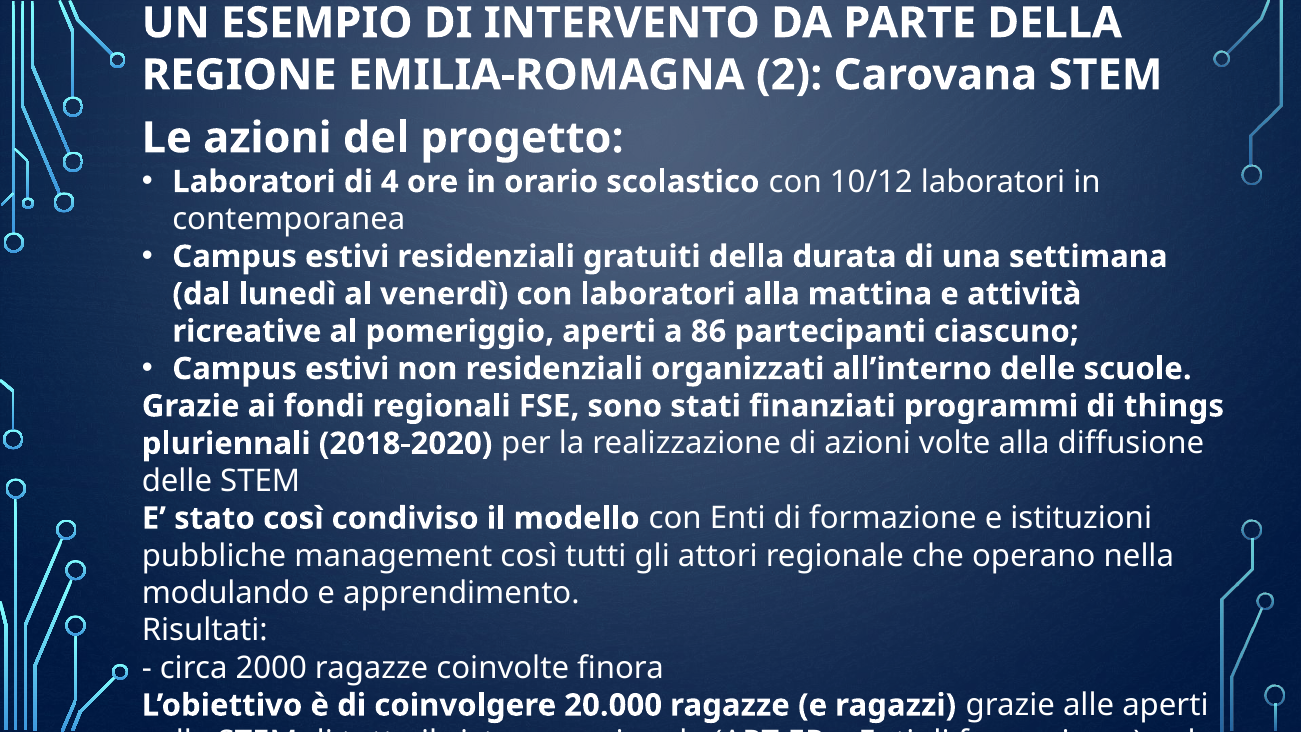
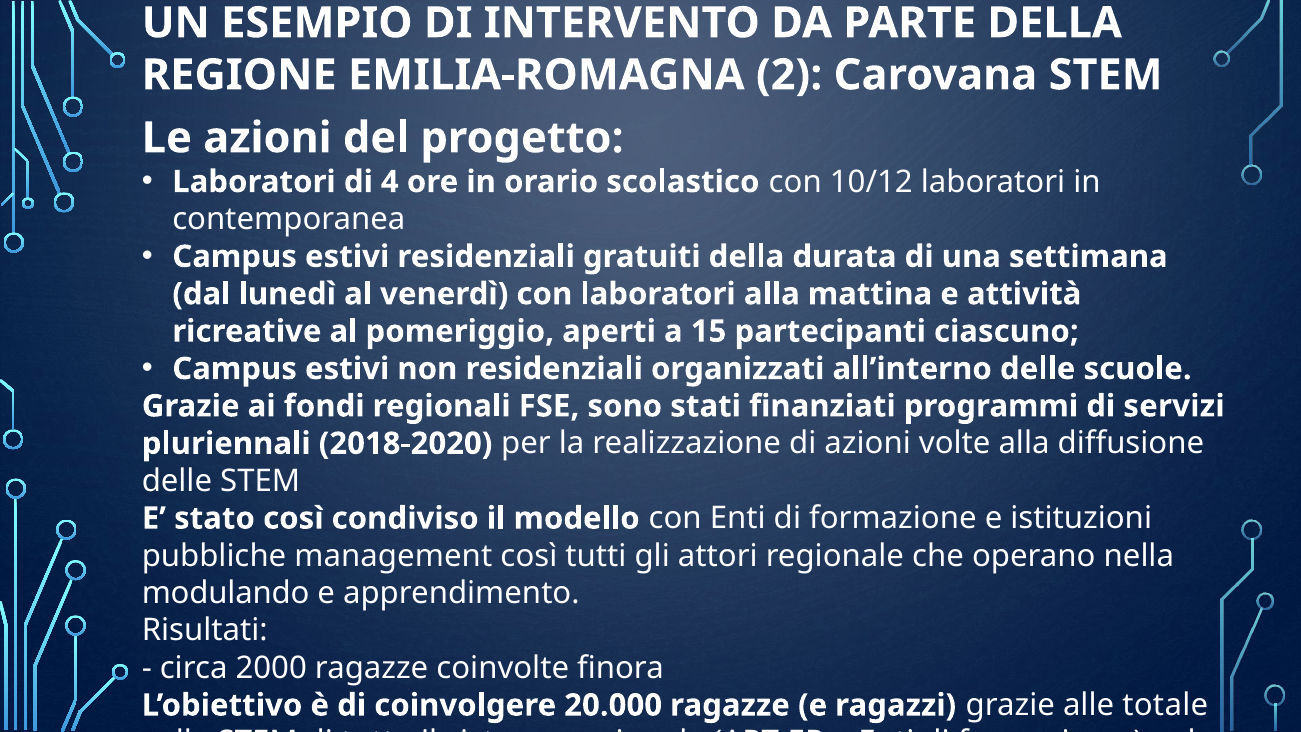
86: 86 -> 15 (709, 331)
things: things -> servizi (1174, 406)
alle aperti: aperti -> totale (1165, 705)
